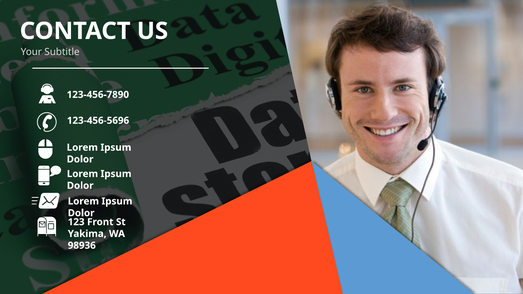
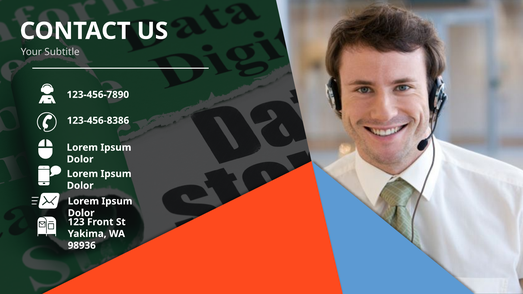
123-456-5696: 123-456-5696 -> 123-456-8386 (98, 121)
